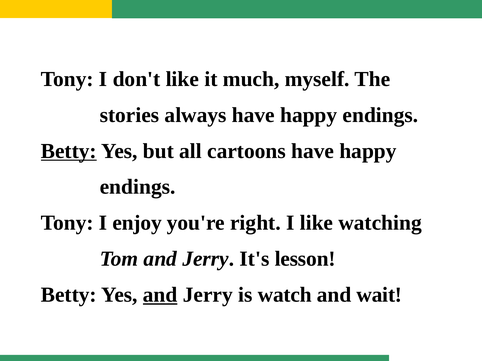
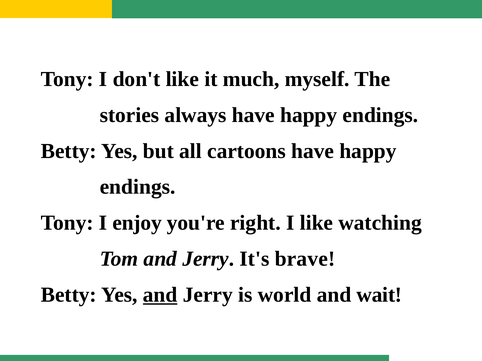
Betty underline: present -> none (69, 151)
lesson: lesson -> brave (305, 259)
watch: watch -> world (285, 295)
